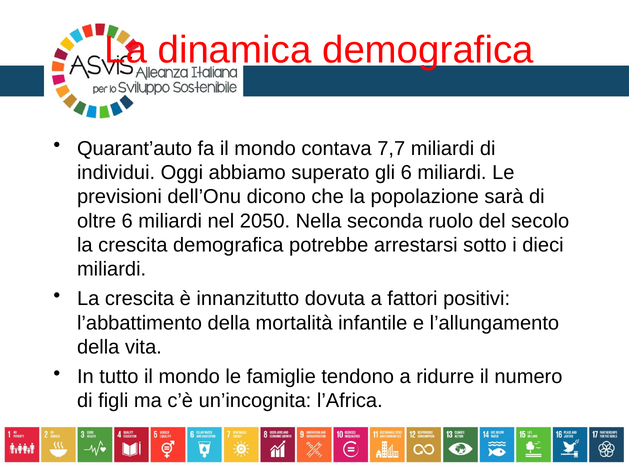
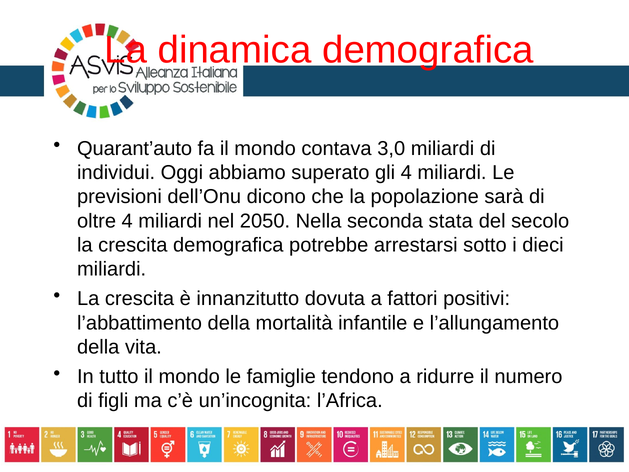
7,7: 7,7 -> 3,0 (391, 148)
gli 6: 6 -> 4 (406, 173)
oltre 6: 6 -> 4 (127, 221)
ruolo: ruolo -> stata (451, 221)
